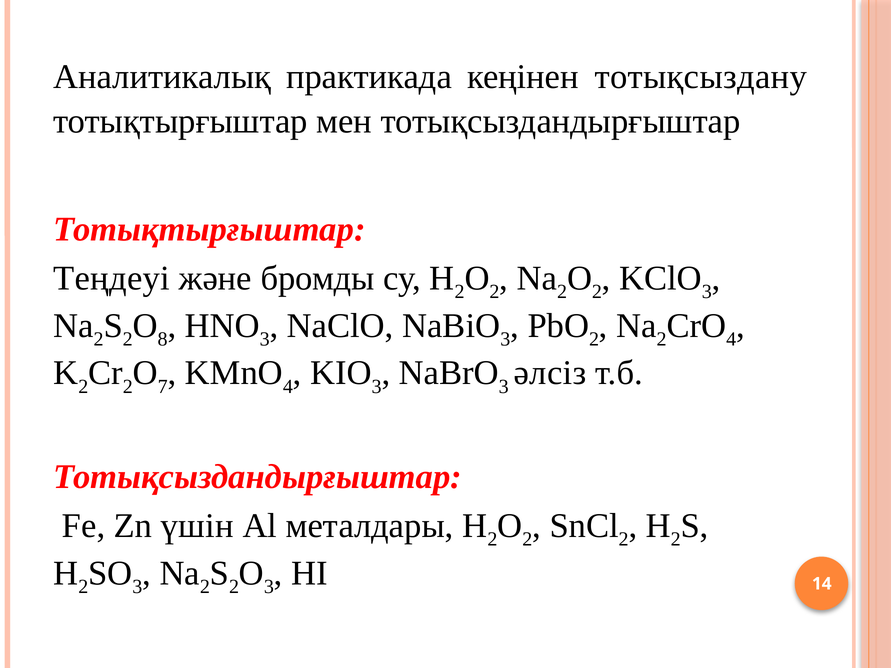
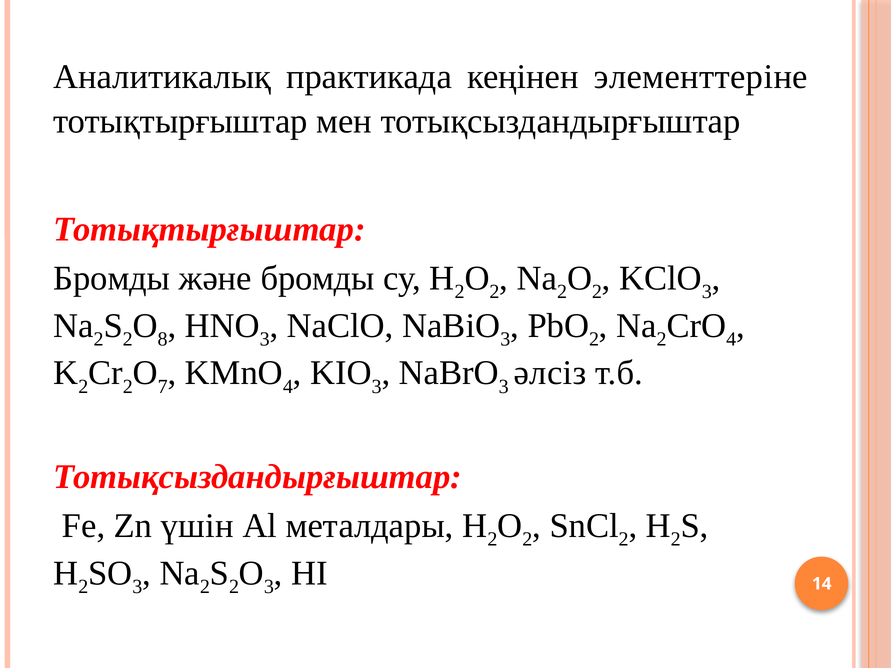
тотықсыздану: тотықсыздану -> элементтеріне (701, 77)
Теңдеуі: Теңдеуі -> Бромды (112, 278)
